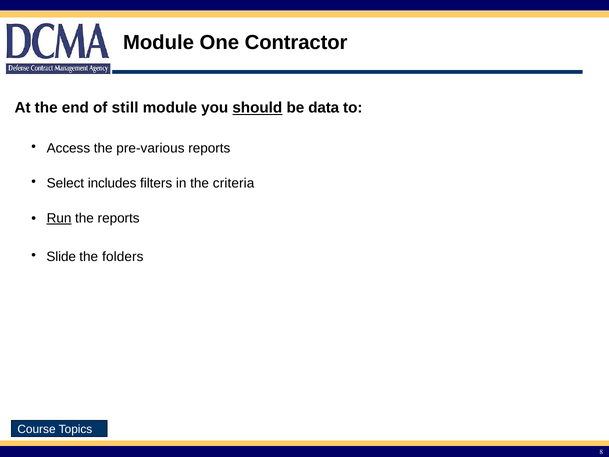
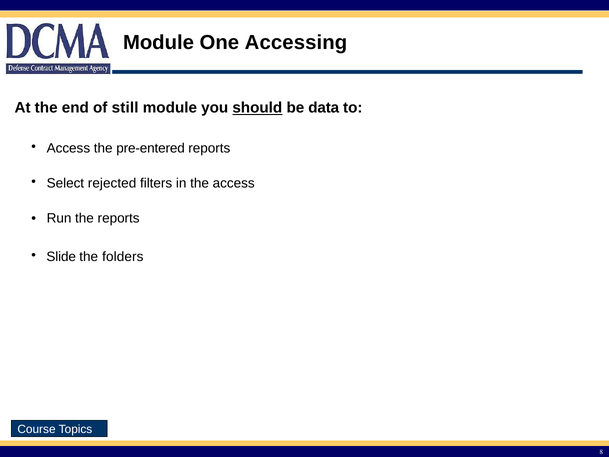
Contractor: Contractor -> Accessing (296, 43)
pre-various: pre-various -> pre-entered (151, 148)
includes: includes -> rejected (112, 183)
the criteria: criteria -> access (234, 183)
Run underline: present -> none (59, 218)
